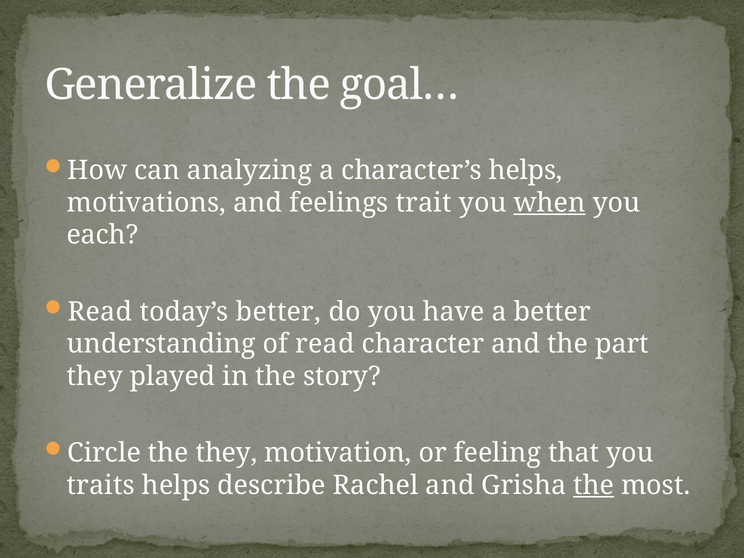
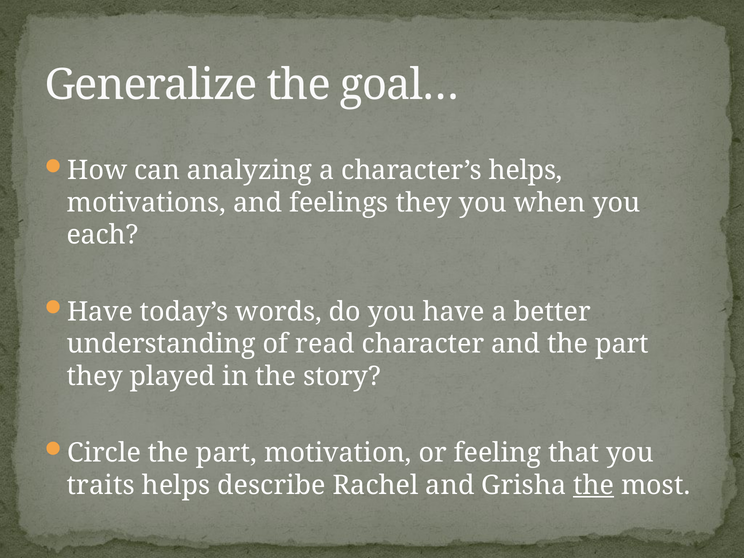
feelings trait: trait -> they (424, 203)
when underline: present -> none (550, 203)
Read: Read -> Have (100, 312)
today’s better: better -> words (279, 312)
Circle the they: they -> part (227, 453)
